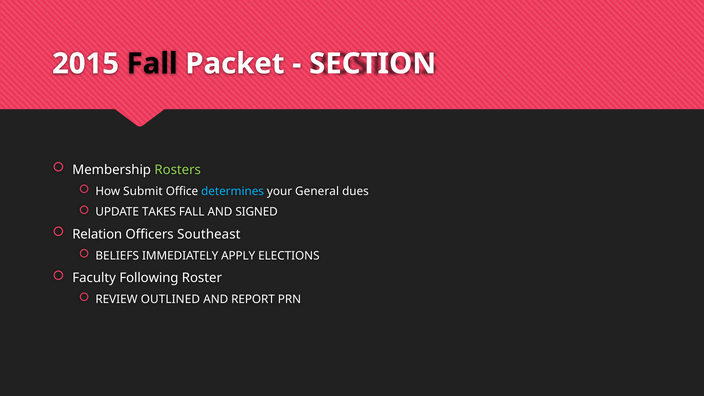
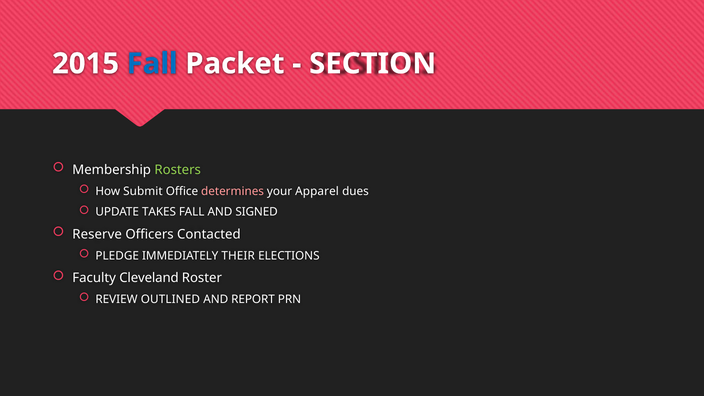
Fall colour: black -> blue (152, 64)
determines colour: light blue -> pink (233, 191)
General: General -> Apparel (317, 191)
Relation: Relation -> Reserve (97, 234)
Southeast: Southeast -> Contacted (209, 234)
BELIEFS: BELIEFS -> PLEDGE (117, 256)
APPLY: APPLY -> THEIR (238, 256)
Following: Following -> Cleveland (149, 278)
